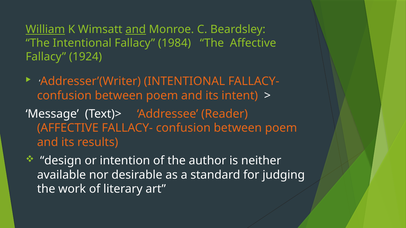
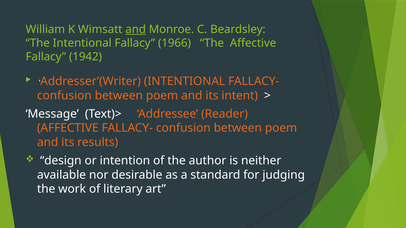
William underline: present -> none (45, 29)
1984: 1984 -> 1966 (174, 43)
1924: 1924 -> 1942 (85, 57)
